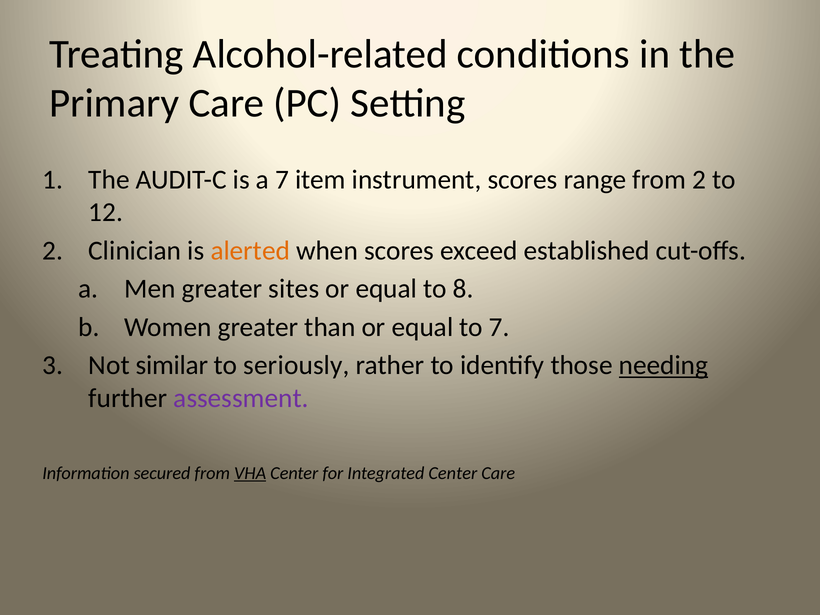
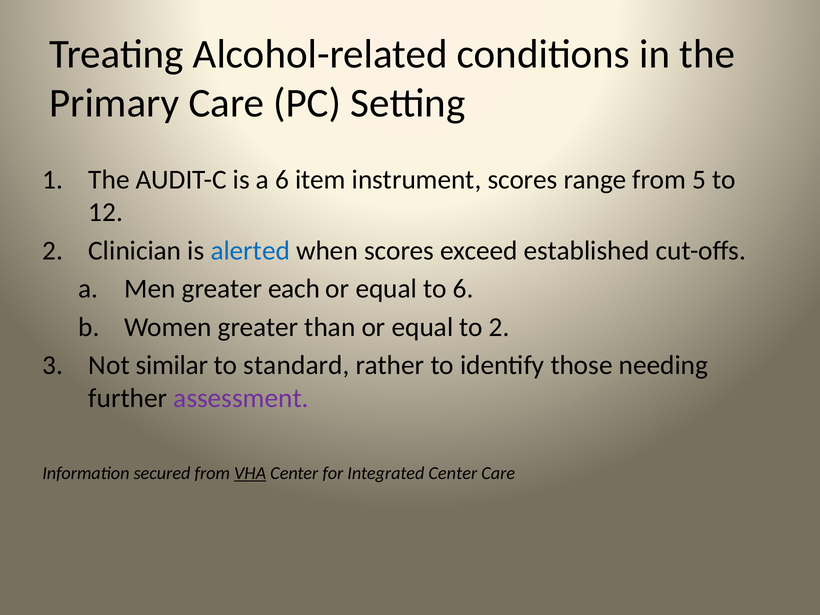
a 7: 7 -> 6 (282, 180)
from 2: 2 -> 5 (699, 180)
alerted colour: orange -> blue (250, 251)
sites: sites -> each (294, 289)
to 8: 8 -> 6 (463, 289)
to 7: 7 -> 2 (499, 327)
seriously: seriously -> standard (297, 365)
needing underline: present -> none (664, 365)
